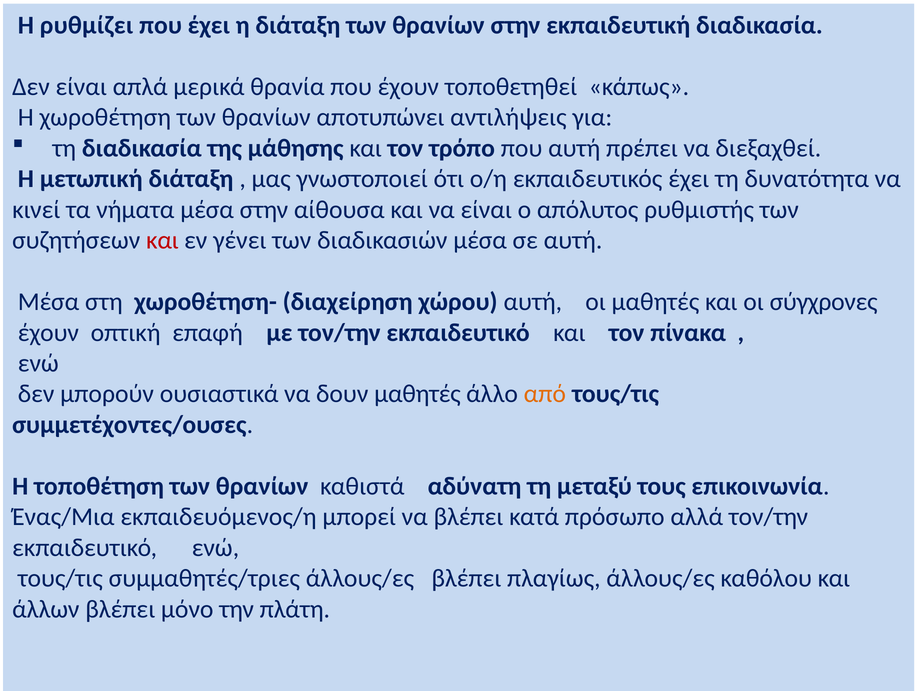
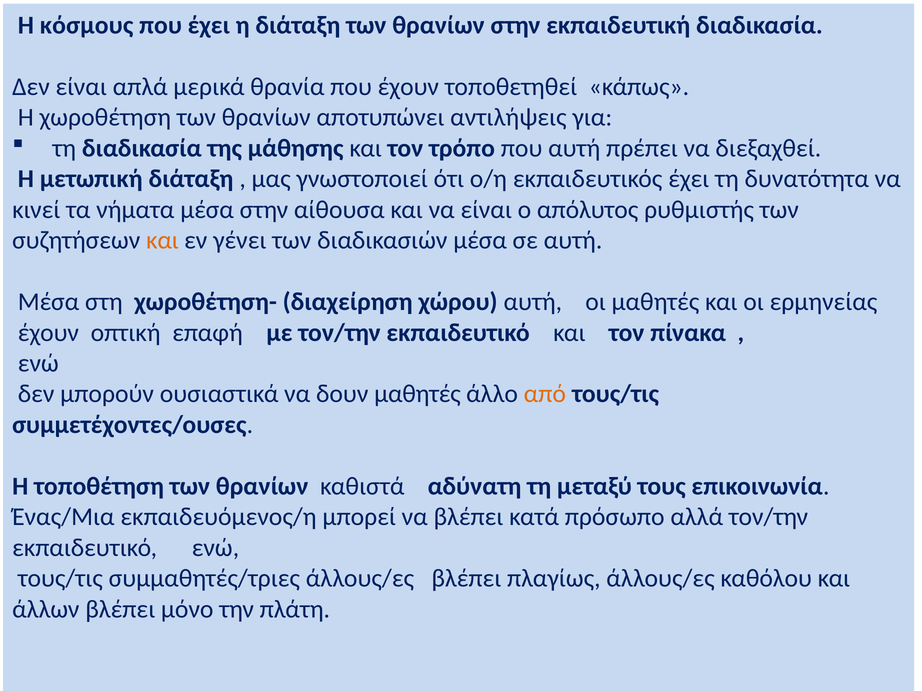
ρυθμίζει: ρυθμίζει -> κόσμους (87, 25)
και colour: red -> orange (162, 241)
σύγχρονες: σύγχρονες -> ερμηνείας (823, 302)
